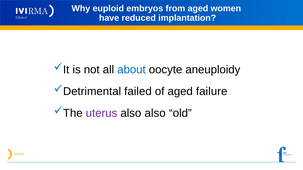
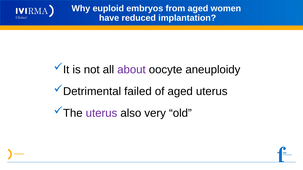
about colour: blue -> purple (131, 70)
aged failure: failure -> uterus (212, 92)
also also: also -> very (155, 113)
